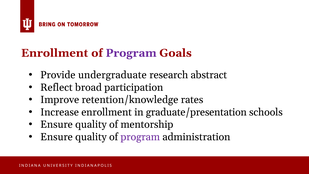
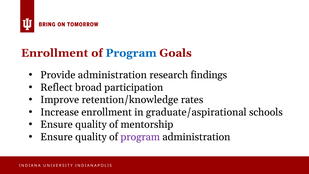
Program colour: purple -> blue (131, 53)
Provide undergraduate: undergraduate -> administration (112, 75)
abstract: abstract -> findings (209, 75)
graduate/presentation: graduate/presentation -> graduate/aspirational (196, 112)
